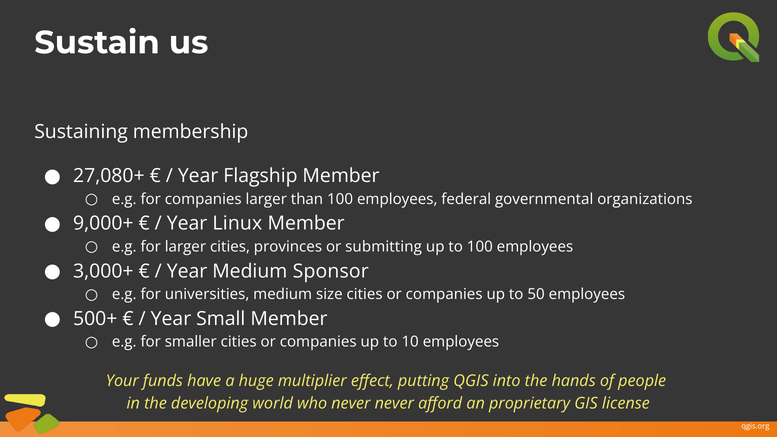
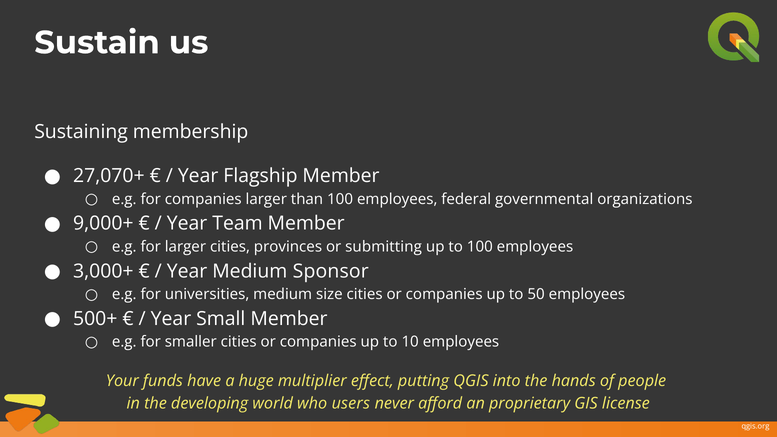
27,080+: 27,080+ -> 27,070+ (109, 176)
Linux: Linux -> Team (237, 224)
who never: never -> users (351, 403)
